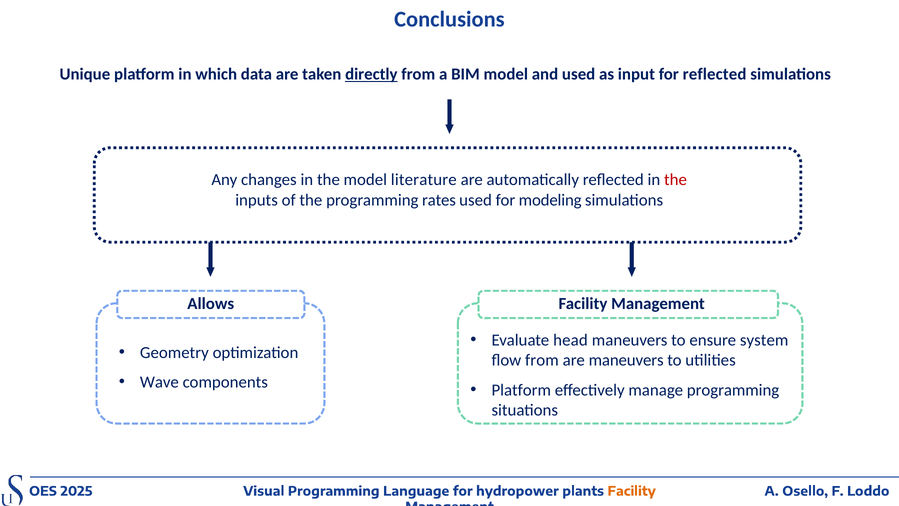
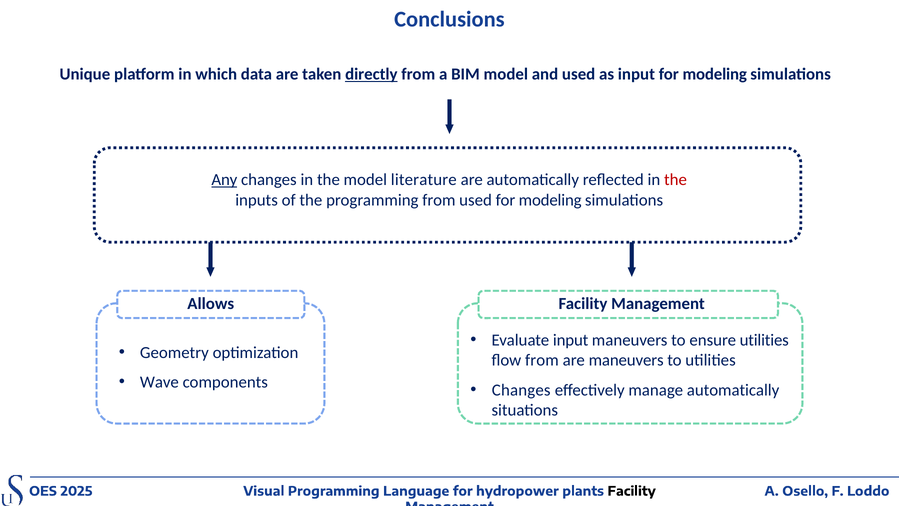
input for reflected: reflected -> modeling (715, 74)
Any underline: none -> present (224, 180)
programming rates: rates -> from (439, 200)
Evaluate head: head -> input (571, 340)
ensure system: system -> utilities (764, 340)
Platform: Platform -> Changes (521, 390)
manage programming: programming -> automatically (733, 390)
Facility colour: orange -> black (632, 491)
